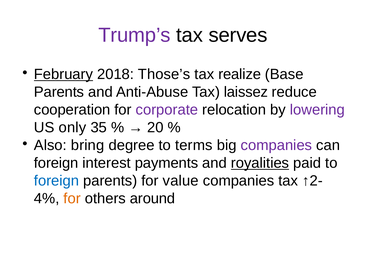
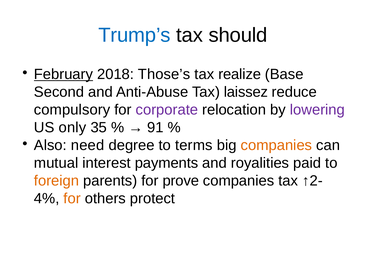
Trump’s colour: purple -> blue (134, 35)
serves: serves -> should (238, 35)
Parents: Parents -> Second (59, 92)
cooperation: cooperation -> compulsory (72, 110)
20: 20 -> 91 (155, 127)
bring: bring -> need (88, 145)
companies colour: purple -> orange (276, 145)
foreign: foreign -> mutual (56, 163)
royalities underline: present -> none (260, 163)
foreign colour: blue -> orange (57, 180)
value: value -> prove (181, 180)
around: around -> protect (152, 198)
